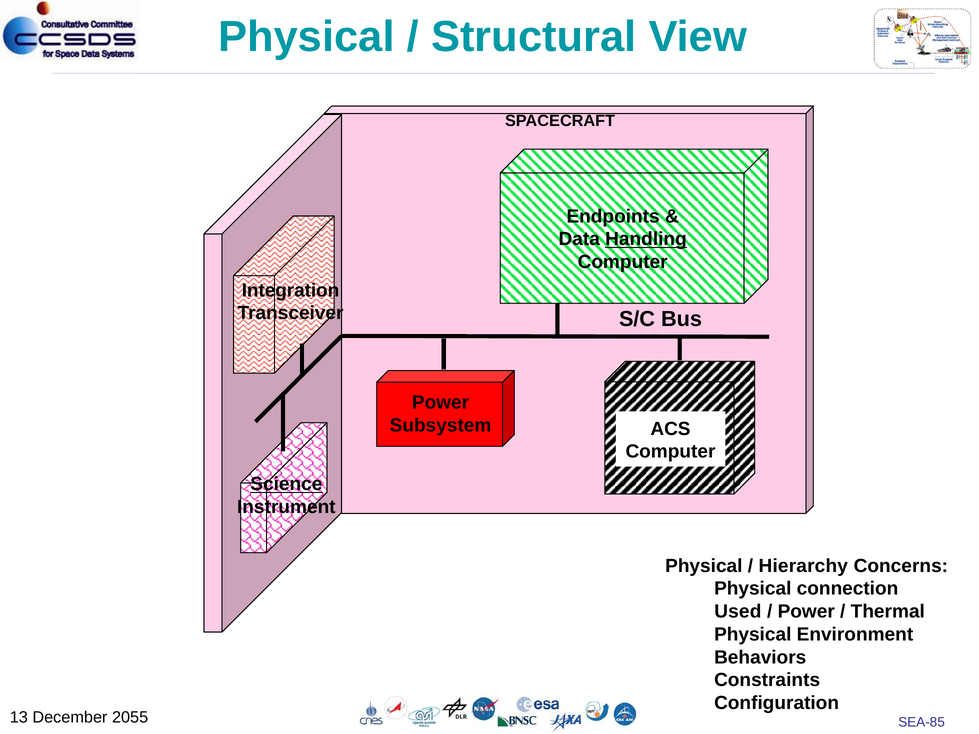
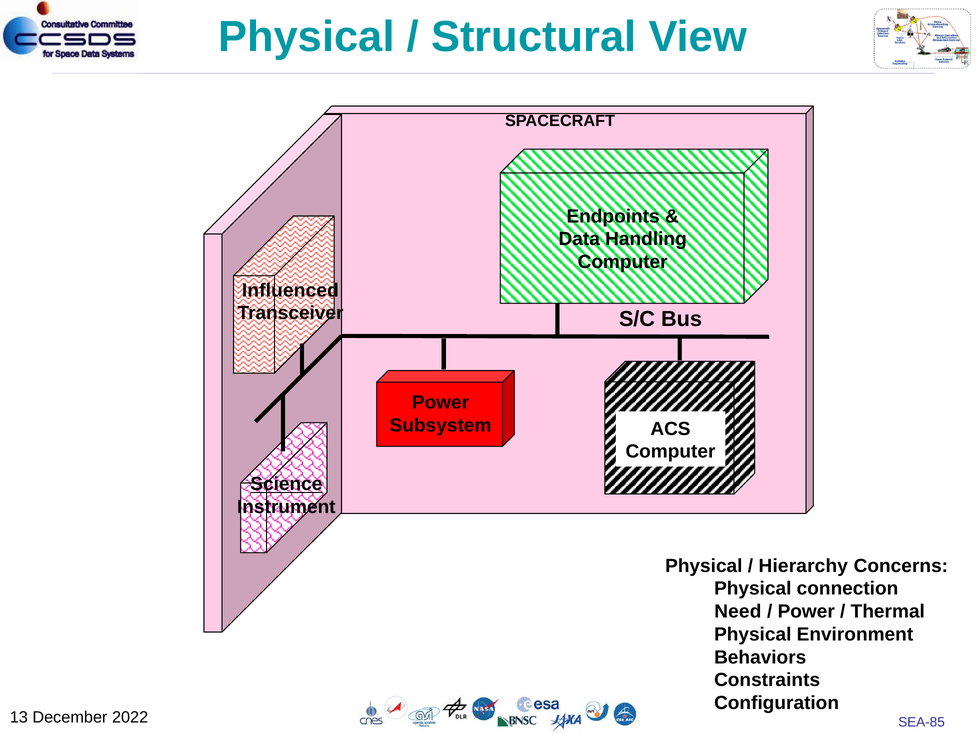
Handling underline: present -> none (646, 239)
Integration: Integration -> Influenced (290, 290)
Used: Used -> Need (738, 612)
2055: 2055 -> 2022 (130, 717)
